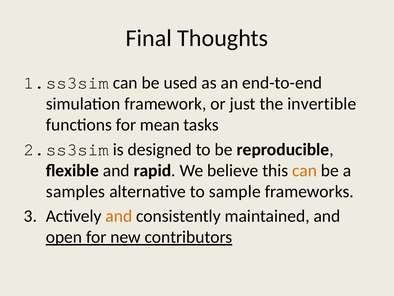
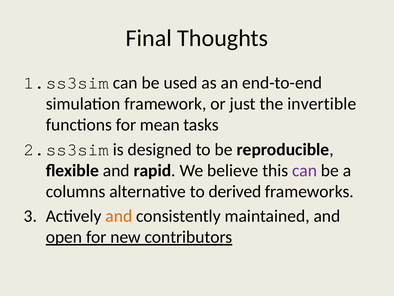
can colour: orange -> purple (305, 170)
samples: samples -> columns (76, 191)
sample: sample -> derived (235, 191)
